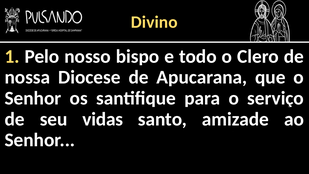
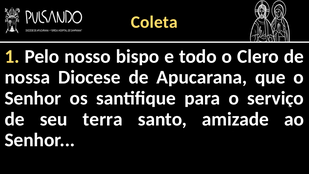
Divino: Divino -> Coleta (154, 22)
vidas: vidas -> terra (103, 119)
